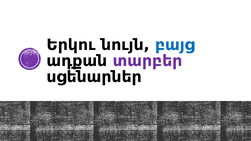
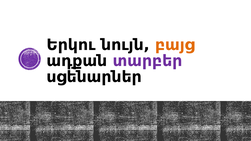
բայց colour: blue -> orange (175, 45)
